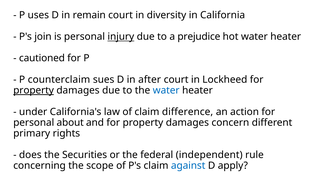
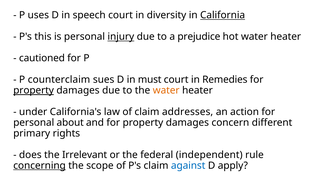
remain: remain -> speech (89, 15)
California underline: none -> present (223, 15)
join: join -> this (43, 37)
after: after -> must (150, 80)
Lockheed: Lockheed -> Remedies (225, 80)
water colour: blue -> orange (166, 91)
difference: difference -> addresses (188, 112)
Securities: Securities -> Irrelevant (85, 155)
concerning underline: none -> present (40, 166)
